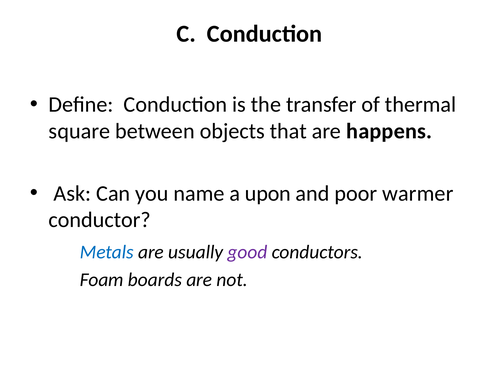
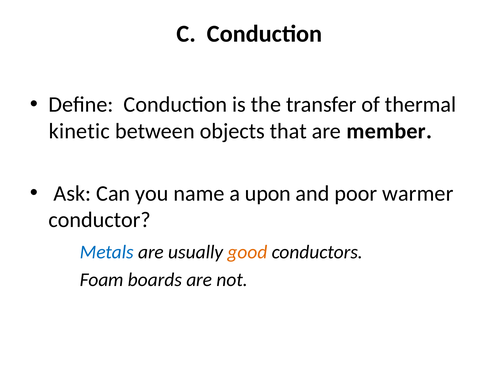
square: square -> kinetic (79, 131)
happens: happens -> member (389, 131)
good colour: purple -> orange (248, 252)
